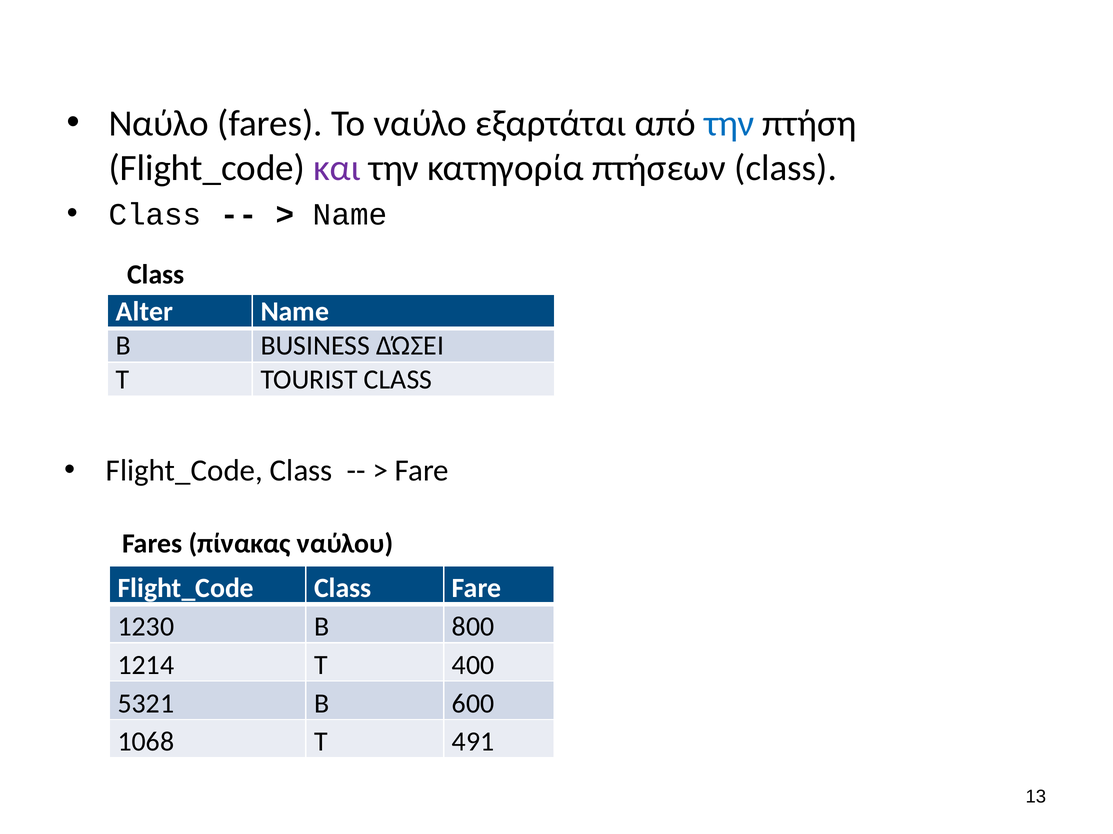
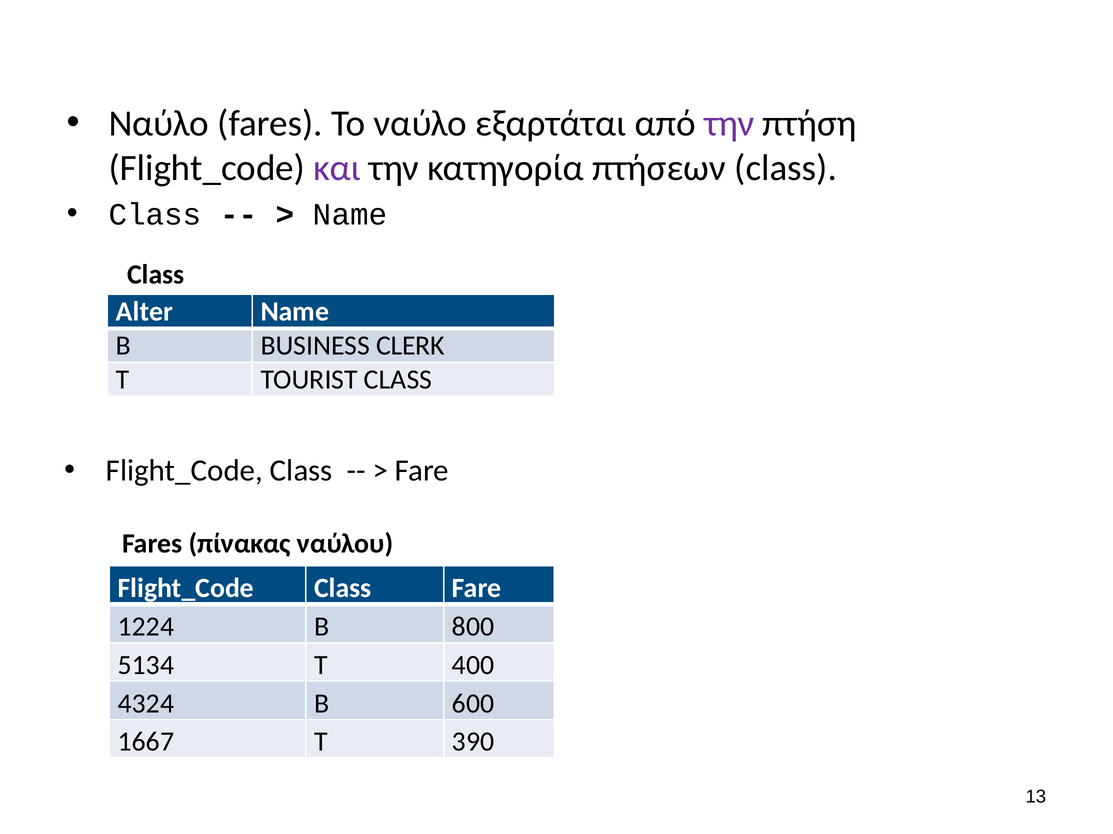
την colour: blue -> purple (729, 124)
ΔΏΣΕΙ: ΔΏΣΕΙ -> CLERK (410, 346)
1230: 1230 -> 1224 (146, 627)
1214: 1214 -> 5134 (146, 666)
5321: 5321 -> 4324 (146, 704)
1068: 1068 -> 1667 (146, 742)
491: 491 -> 390 (473, 742)
